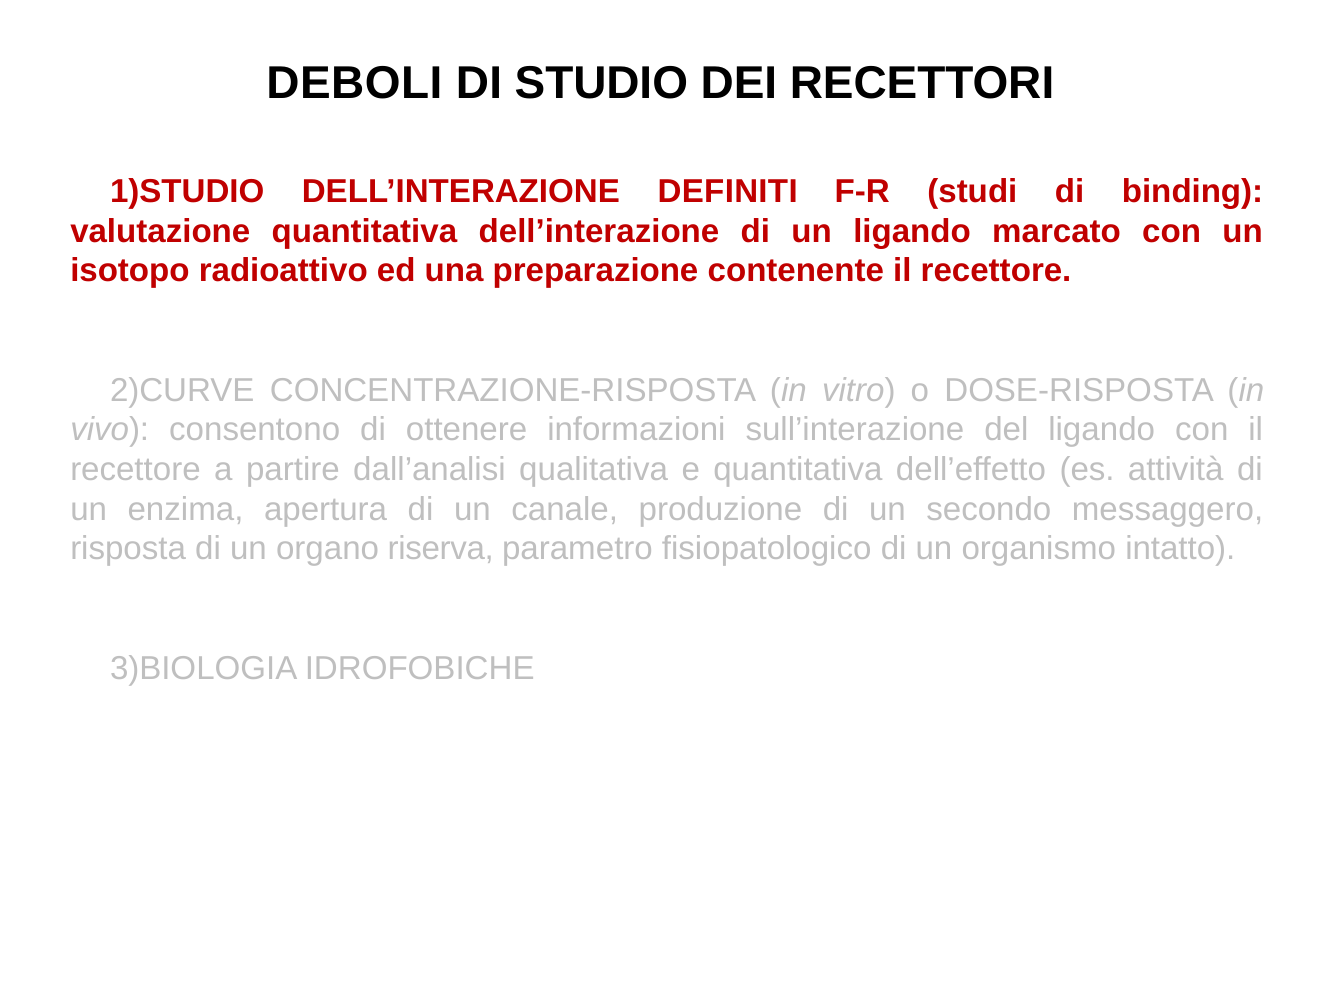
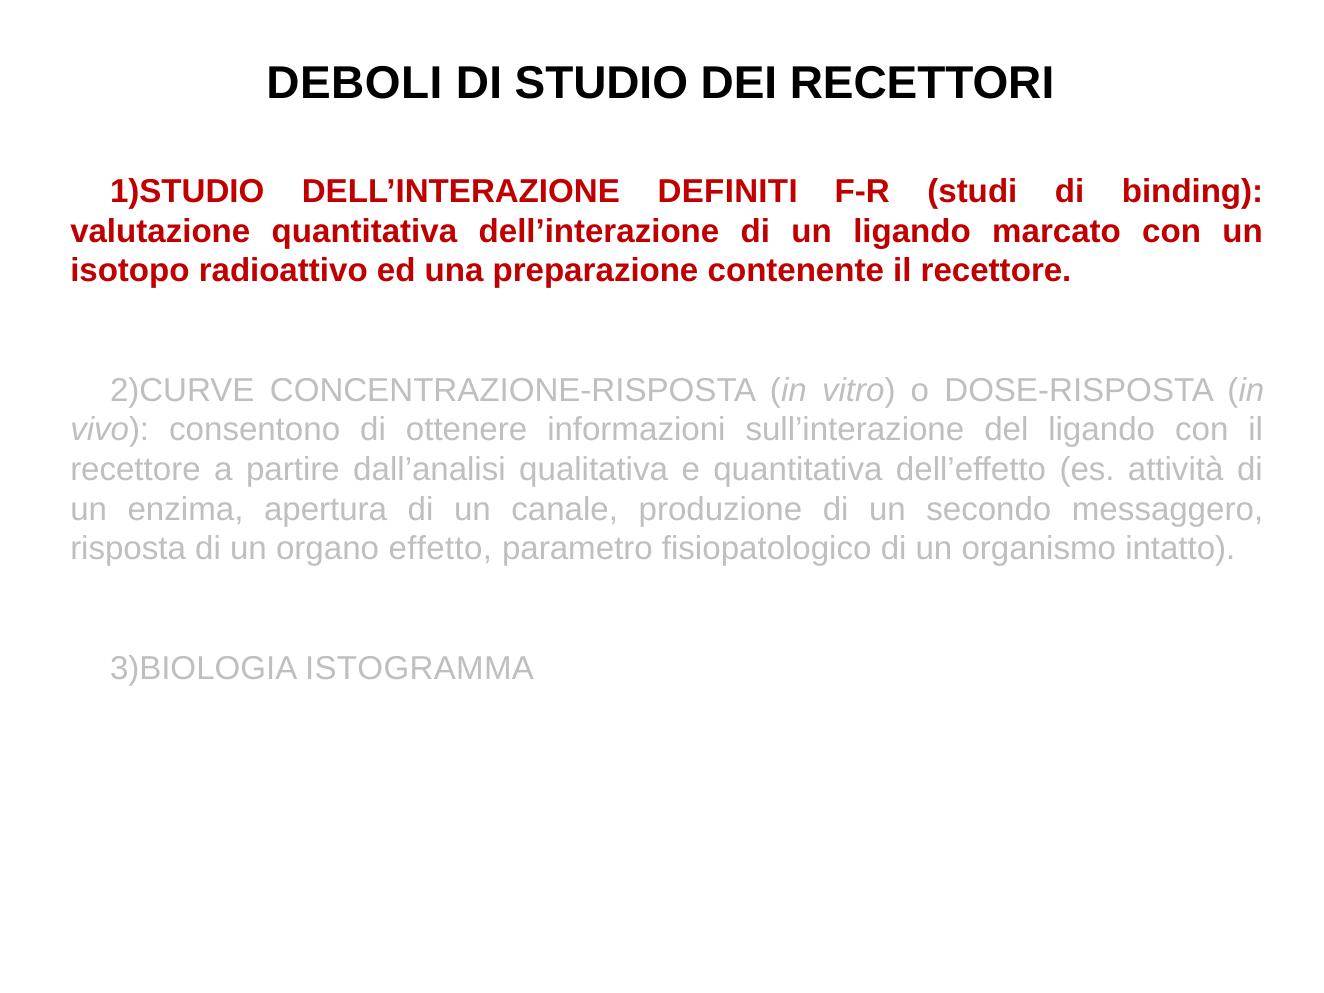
riserva: riserva -> effetto (440, 549)
IDROFOBICHE: IDROFOBICHE -> ISTOGRAMMA (420, 668)
